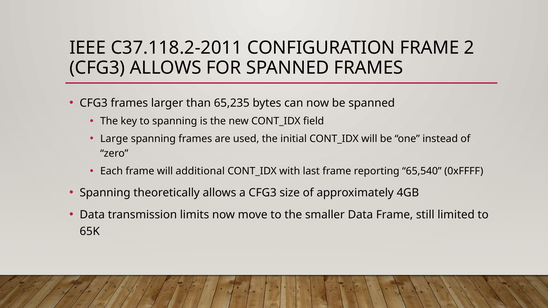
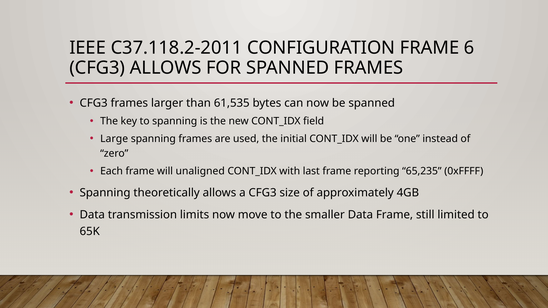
2: 2 -> 6 (469, 48)
65,235: 65,235 -> 61,535 (232, 103)
additional: additional -> unaligned (200, 171)
65,540: 65,540 -> 65,235 (422, 171)
